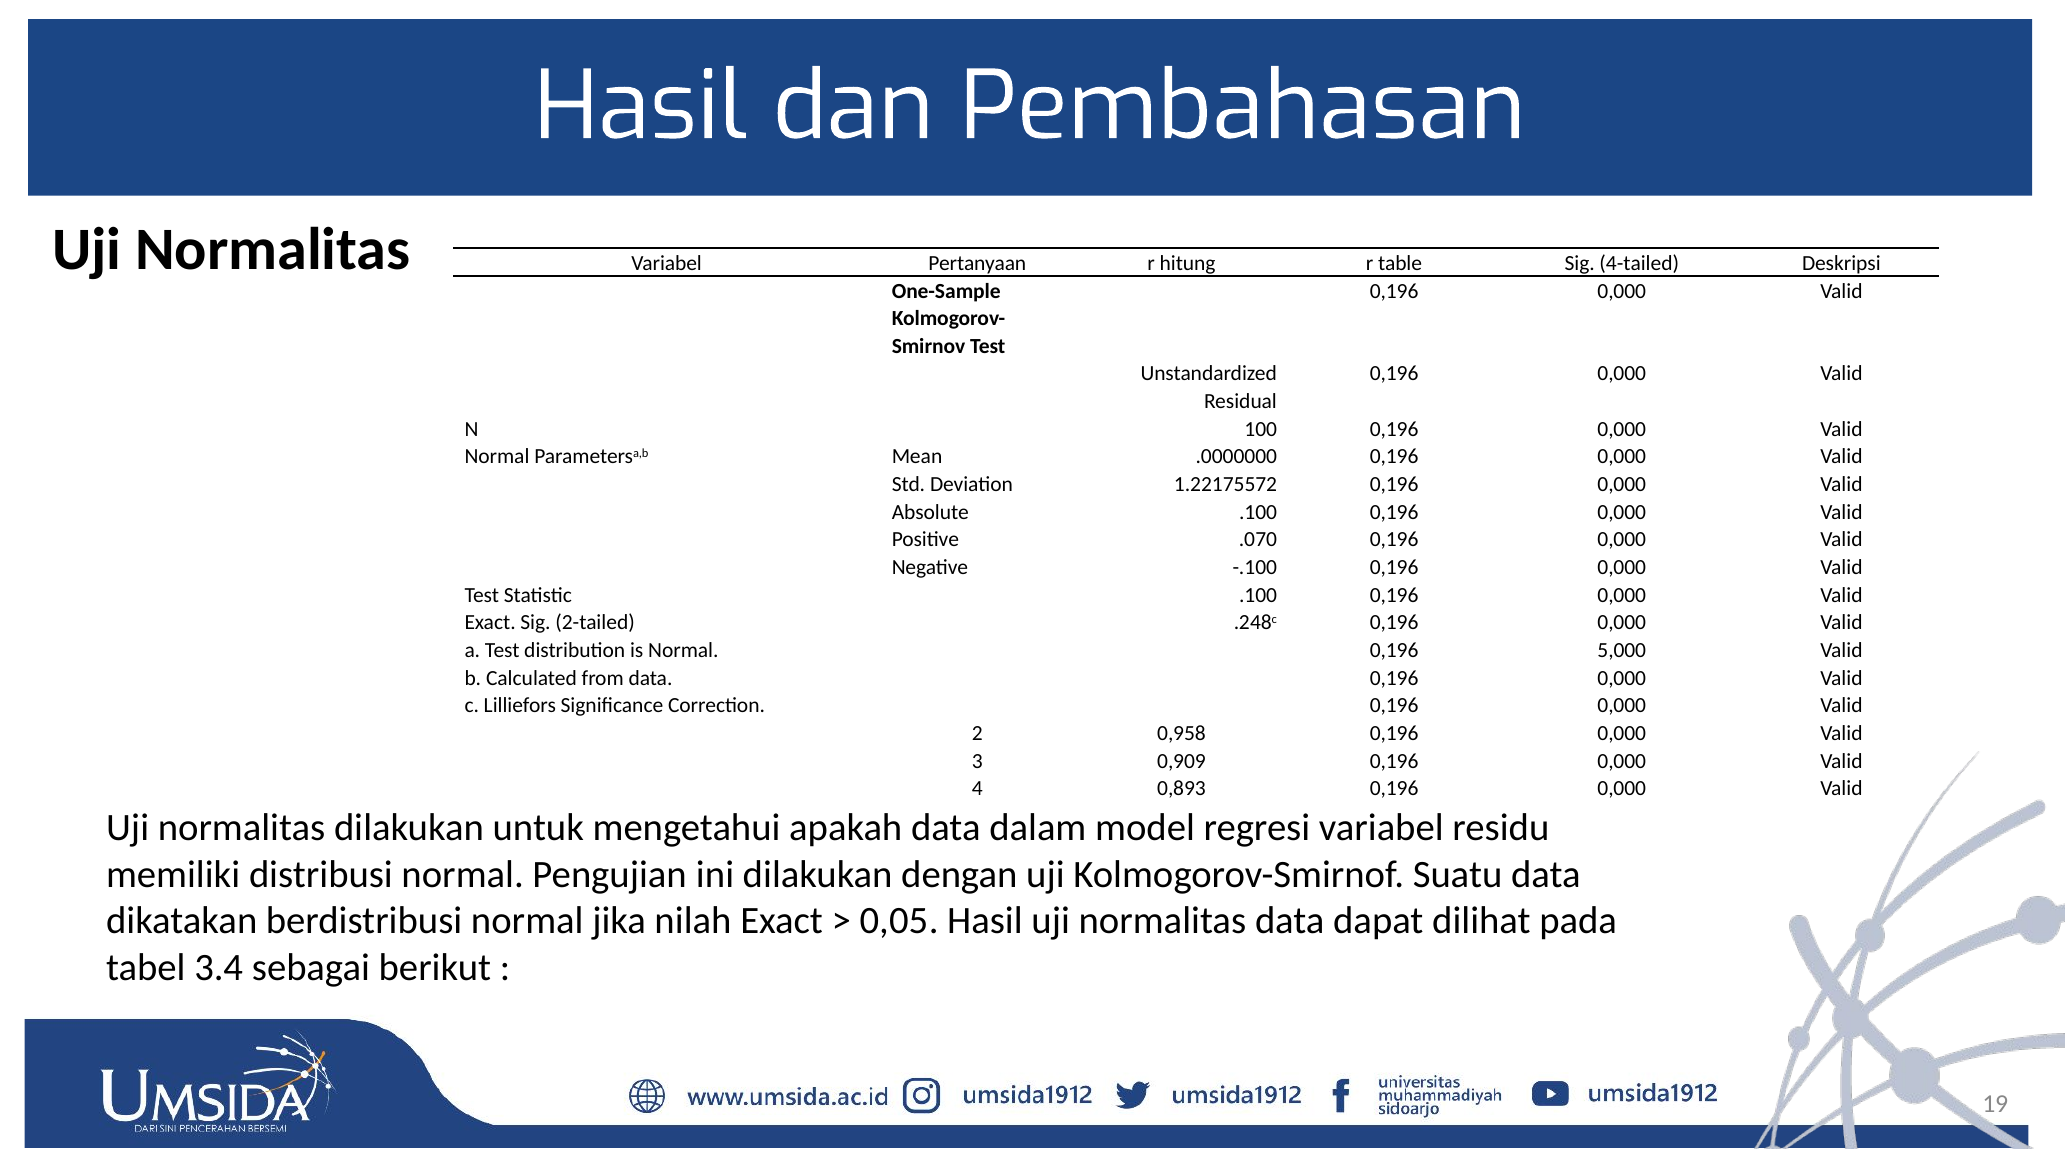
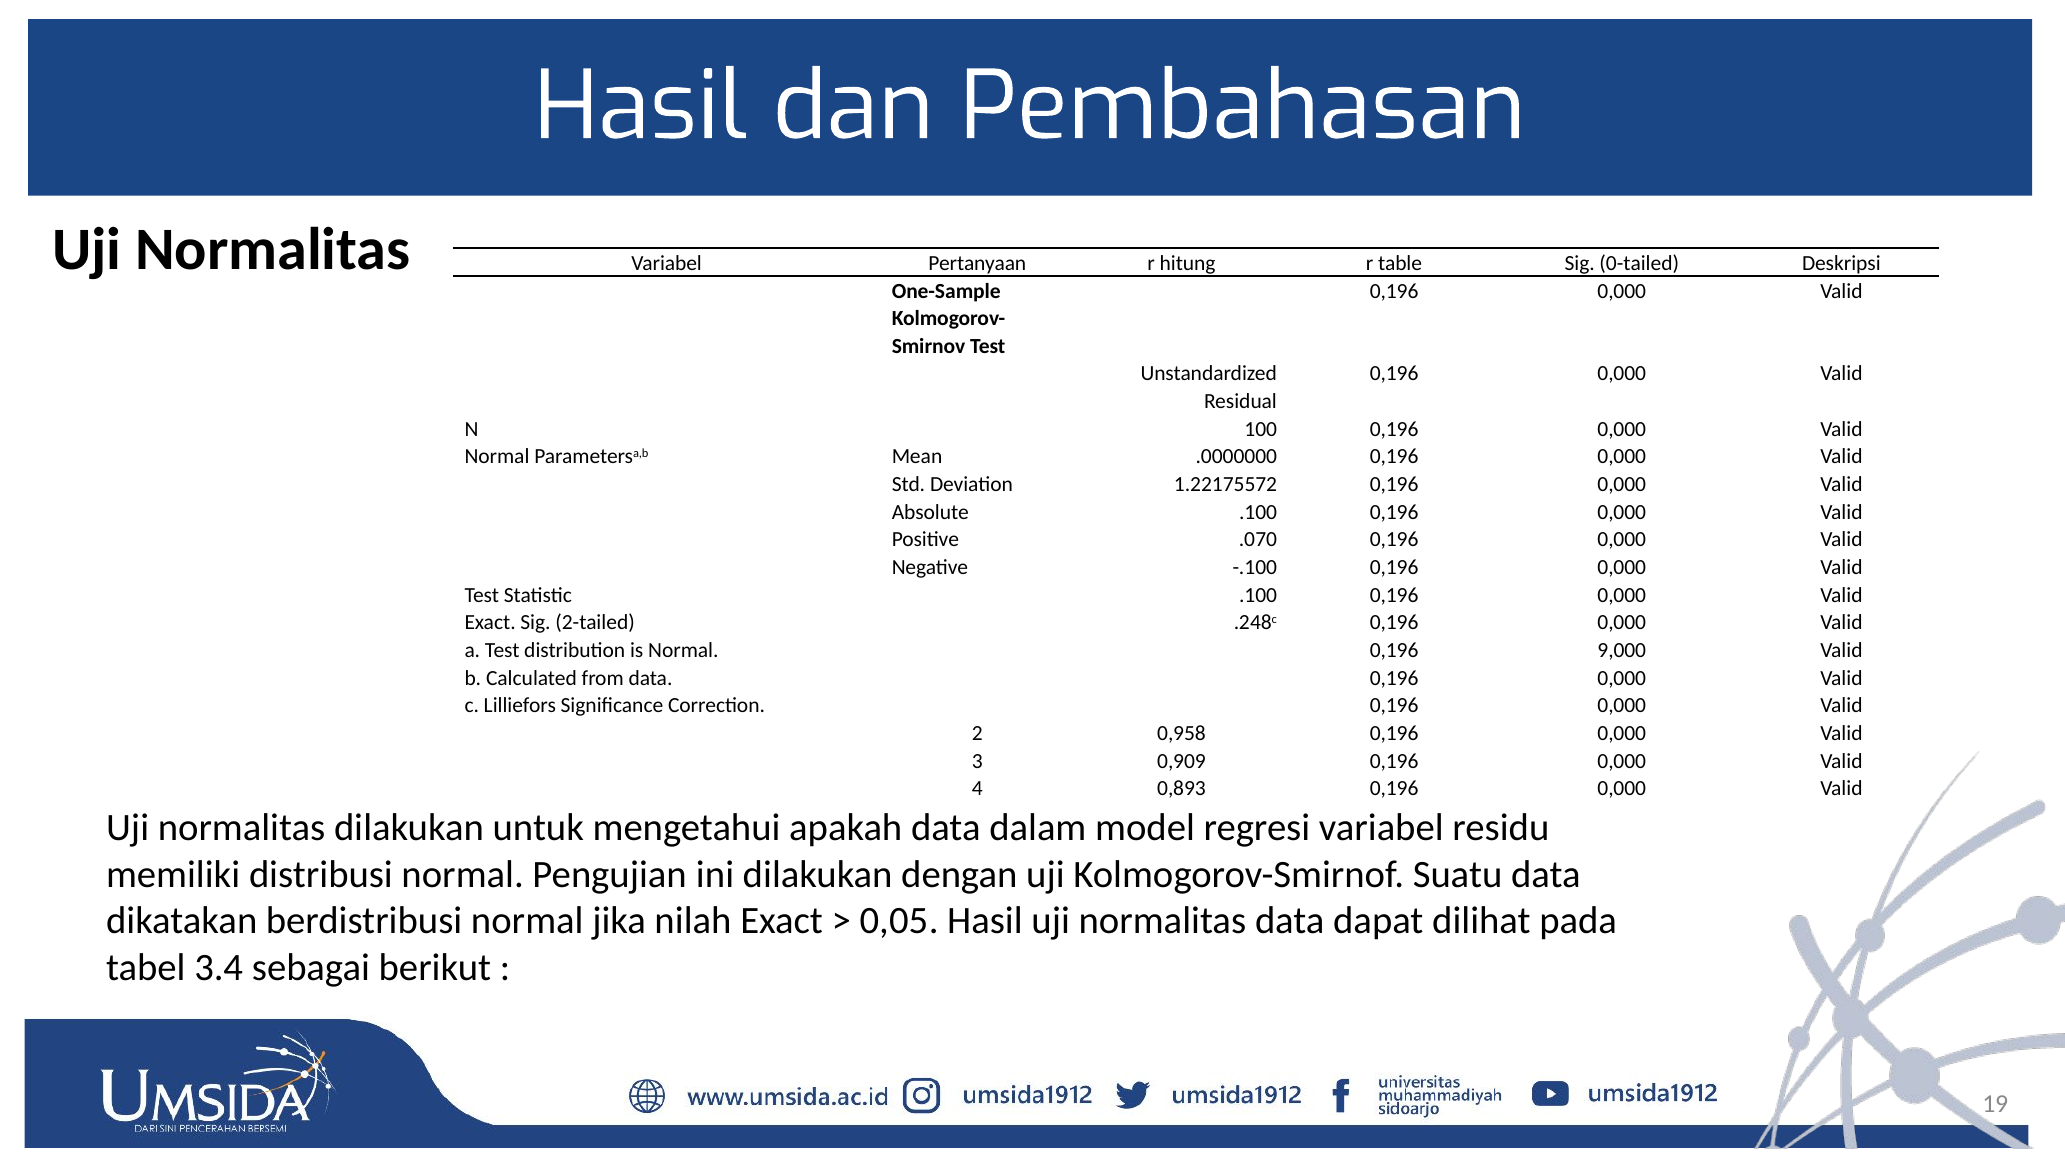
4-tailed: 4-tailed -> 0-tailed (1639, 263)
5,000: 5,000 -> 9,000 (1622, 651)
